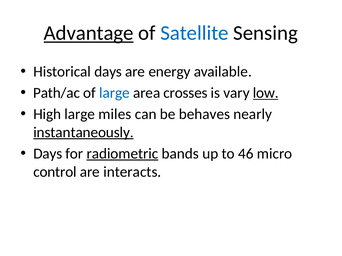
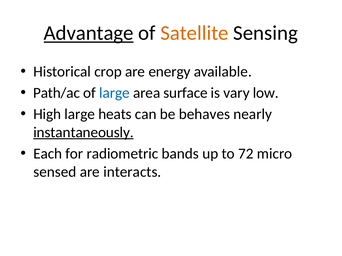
Satellite colour: blue -> orange (194, 33)
Historical days: days -> crop (108, 72)
crosses: crosses -> surface (186, 93)
low underline: present -> none (266, 93)
miles: miles -> heats (115, 114)
Days: Days -> Each (48, 154)
radiometric underline: present -> none (122, 154)
46: 46 -> 72 (246, 154)
control: control -> sensed (55, 172)
